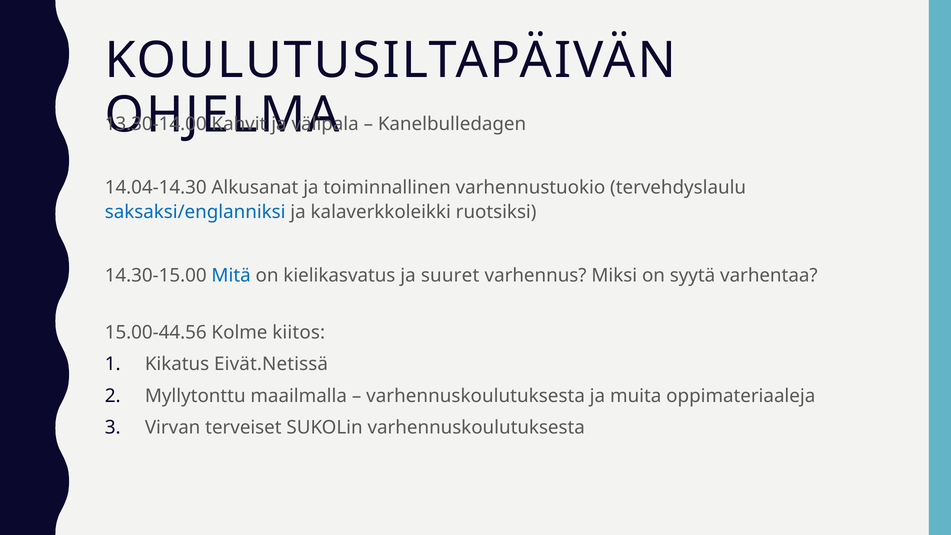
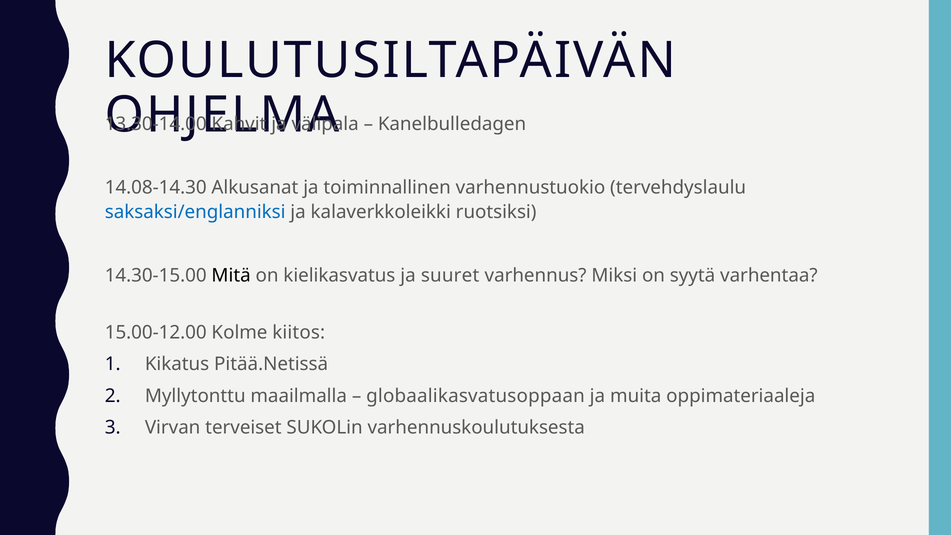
14.04-14.30: 14.04-14.30 -> 14.08-14.30 (156, 187)
Mitä colour: blue -> black (231, 276)
15.00-44.56: 15.00-44.56 -> 15.00-12.00 (156, 332)
Eivät.Netissä: Eivät.Netissä -> Pitää.Netissä (271, 364)
varhennuskoulutuksesta: varhennuskoulutuksesta -> globaalikasvatusoppaan (475, 396)
